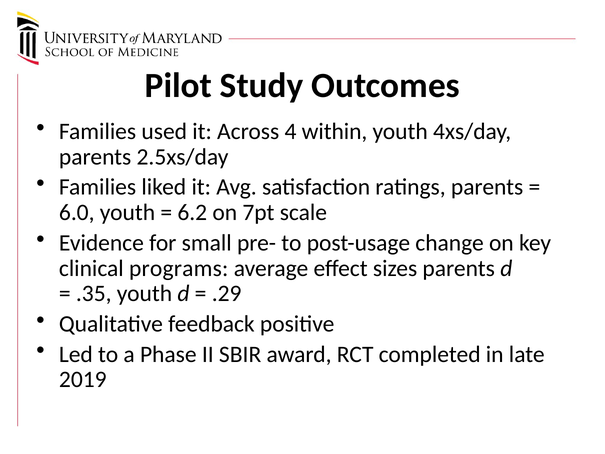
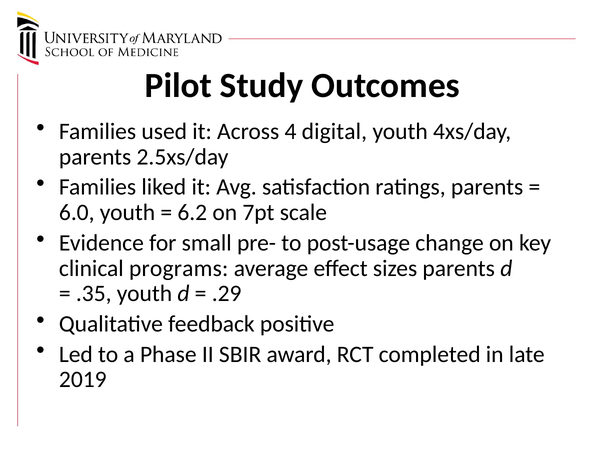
within: within -> digital (334, 131)
